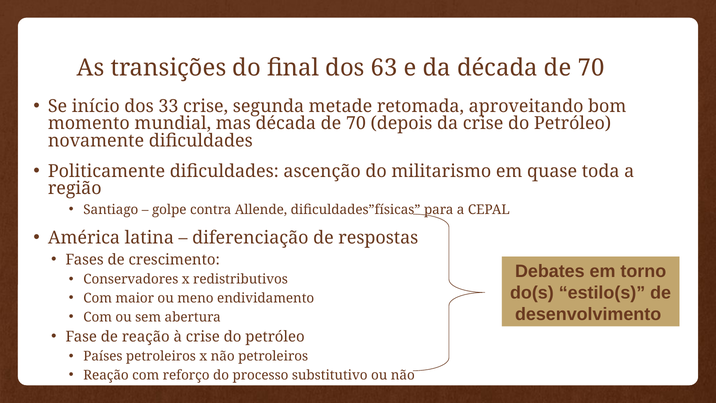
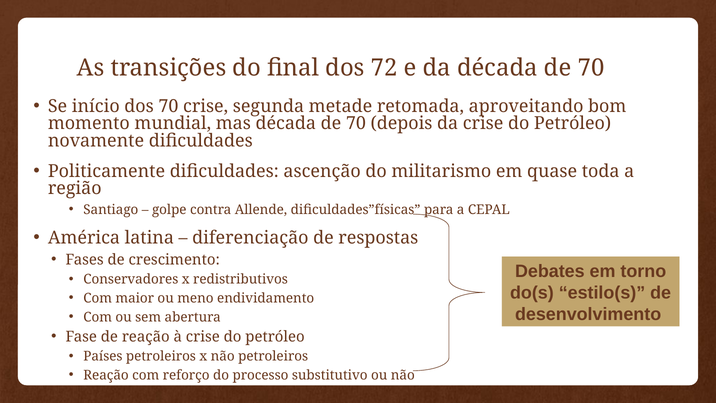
63: 63 -> 72 (384, 68)
dos 33: 33 -> 70 (168, 106)
